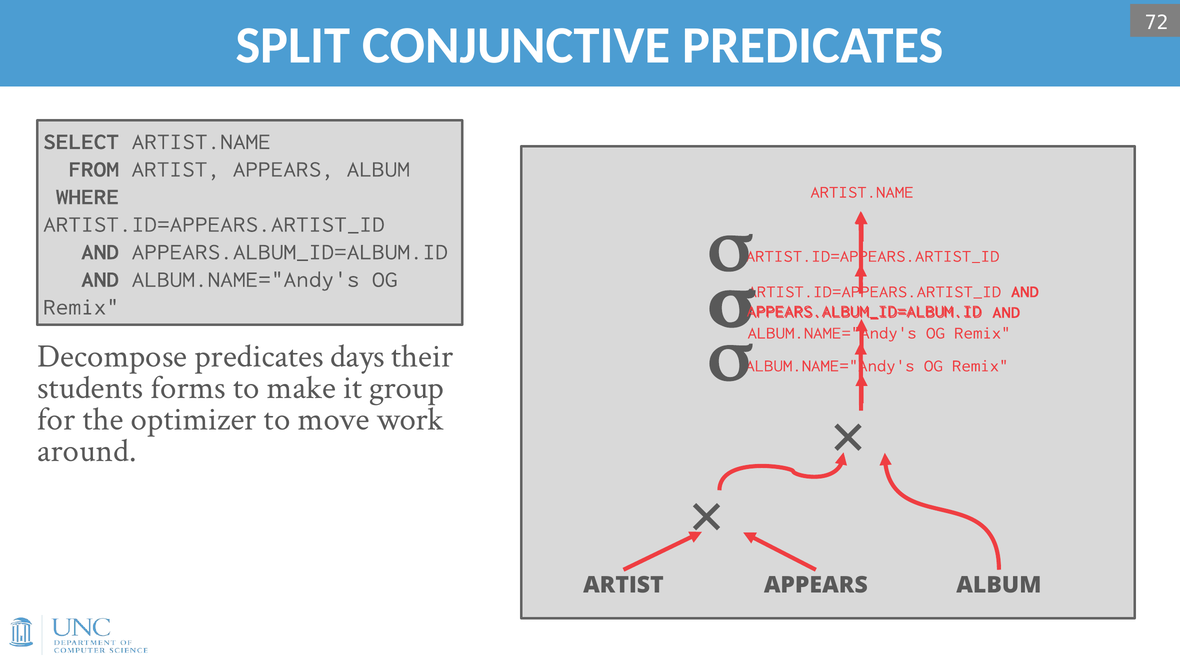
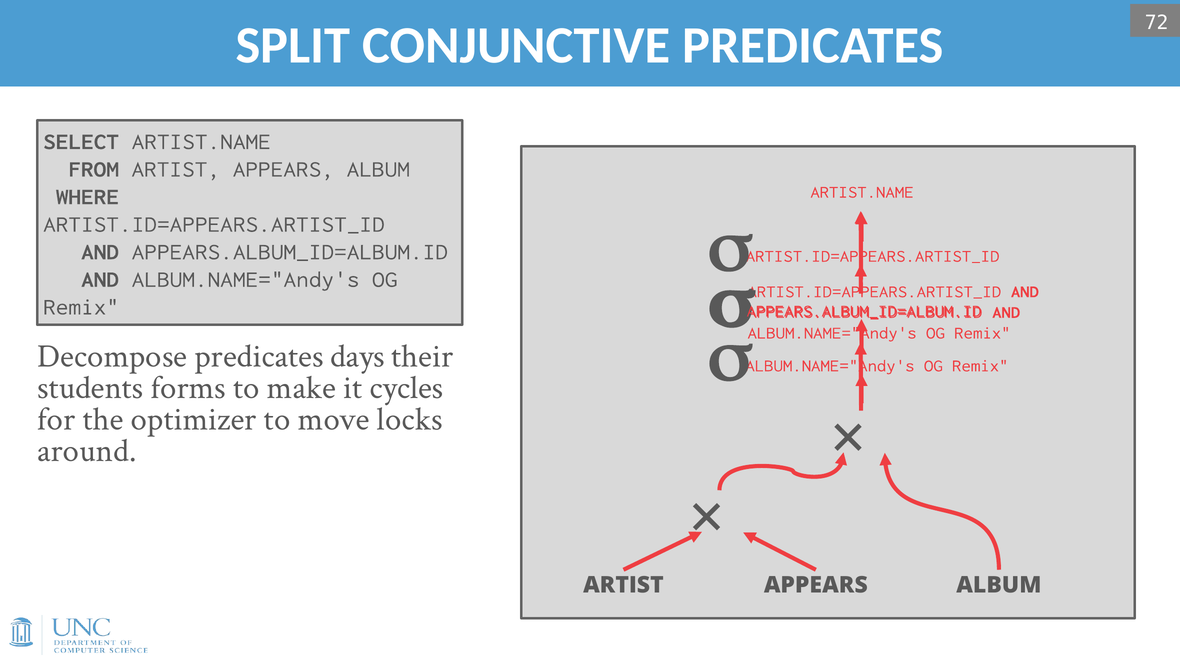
group: group -> cycles (407, 387)
work: work -> locks (410, 419)
